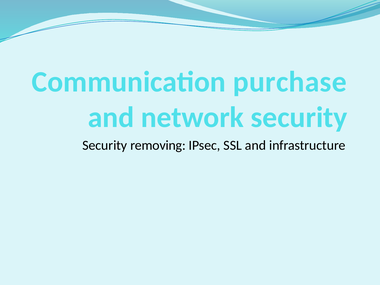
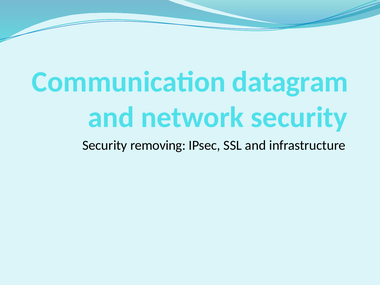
purchase: purchase -> datagram (290, 82)
